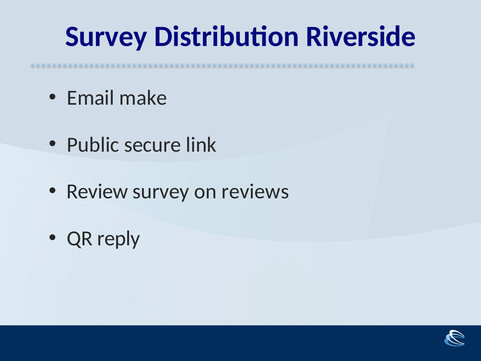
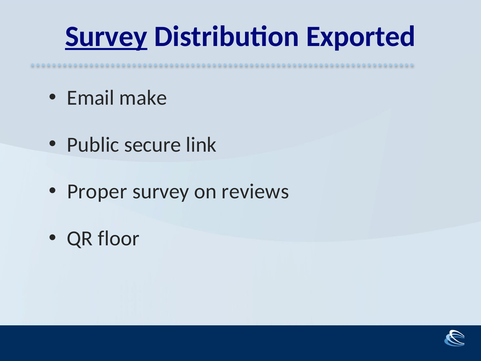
Survey underline: none -> present (106, 36)
Riverside: Riverside -> Exported (361, 36)
Review: Review -> Proper (97, 191)
reply: reply -> floor (119, 238)
